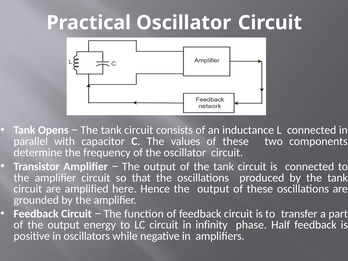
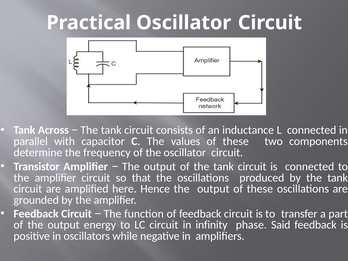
Opens: Opens -> Across (53, 130)
Half: Half -> Said (281, 225)
